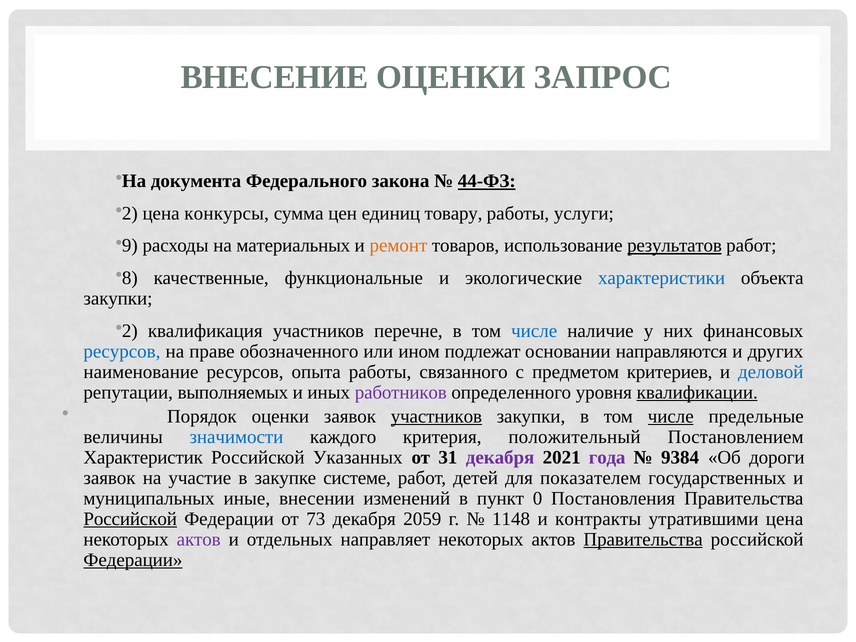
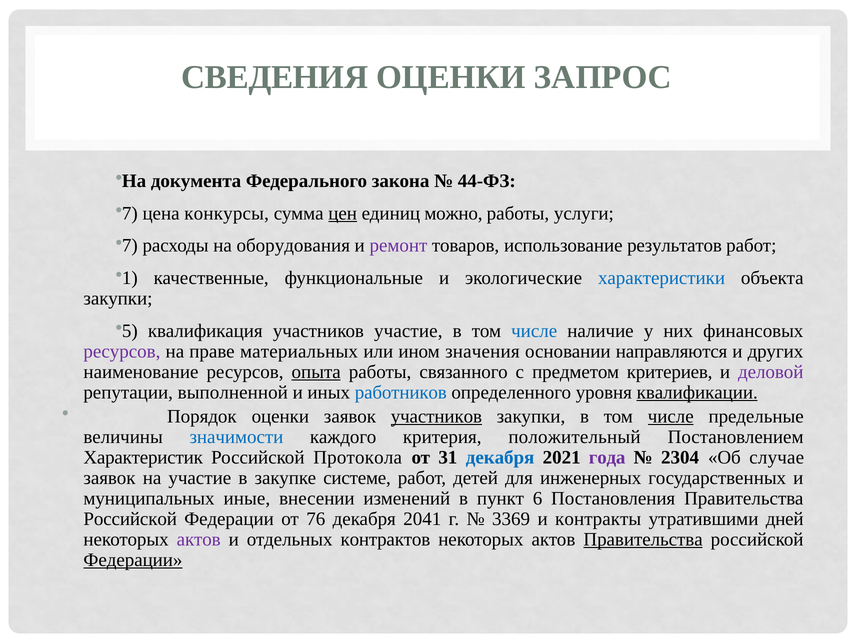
ВНЕСЕНИЕ: ВНЕСЕНИЕ -> СВЕДЕНИЯ (275, 77)
44-ФЗ underline: present -> none (487, 181)
2: 2 -> 7 (130, 213)
цен underline: none -> present (343, 213)
товару: товару -> можно (453, 213)
9: 9 -> 7 (130, 246)
материальных: материальных -> оборудования (293, 246)
ремонт colour: orange -> purple (398, 246)
результатов underline: present -> none (675, 246)
8: 8 -> 1 (130, 278)
2: 2 -> 5 (130, 331)
участников перечне: перечне -> участие (408, 331)
ресурсов colour: blue -> purple (122, 351)
обозначенного: обозначенного -> материальных (299, 351)
подлежат: подлежат -> значения (482, 351)
опыта underline: none -> present (316, 372)
деловой colour: blue -> purple (771, 372)
выполняемых: выполняемых -> выполненной (233, 392)
работников colour: purple -> blue (401, 392)
Указанных: Указанных -> Протокола (358, 457)
декабря colour: purple -> blue (500, 457)
9384: 9384 -> 2304 (680, 457)
дороги: дороги -> случае (777, 457)
показателем: показателем -> инженерных (591, 478)
0: 0 -> 6 (538, 498)
Российской underline: present -> none (130, 519)
73: 73 -> 76 (316, 519)
2059: 2059 -> 2041 (422, 519)
1148: 1148 -> 3369 (511, 519)
утратившими цена: цена -> дней (785, 519)
направляет: направляет -> контрактов (385, 539)
